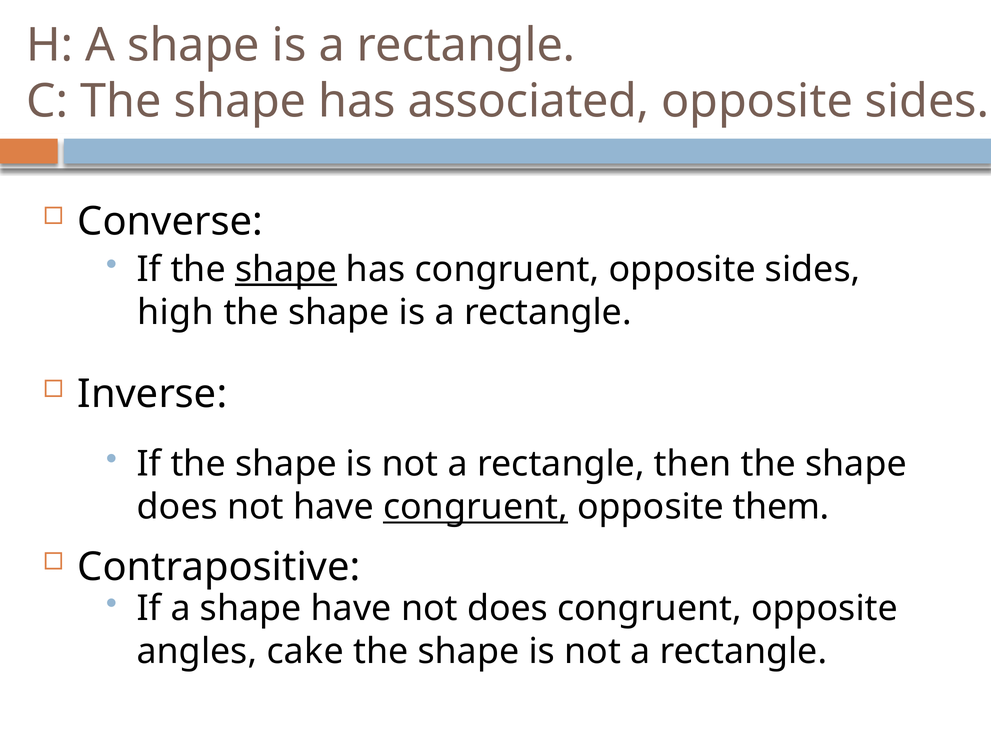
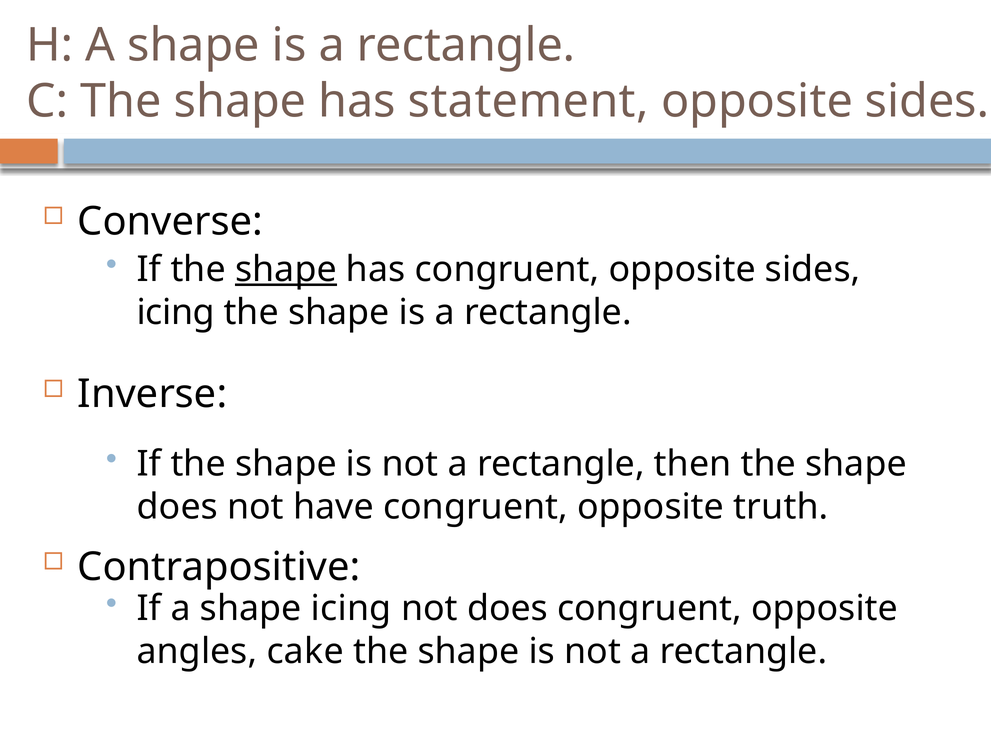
associated: associated -> statement (528, 101)
high: high -> icing (176, 312)
congruent underline: present -> none (475, 507)
them: them -> truth (781, 507)
shape have: have -> icing (351, 609)
